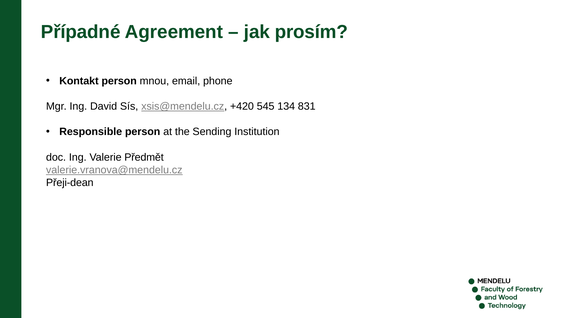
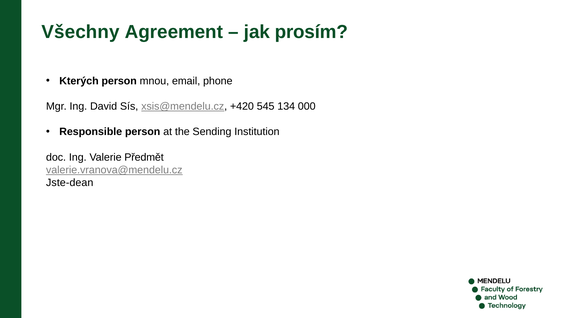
Případné: Případné -> Všechny (81, 32)
Kontakt: Kontakt -> Kterých (79, 81)
831: 831 -> 000 (307, 106)
Přeji-dean: Přeji-dean -> Jste-dean (70, 182)
